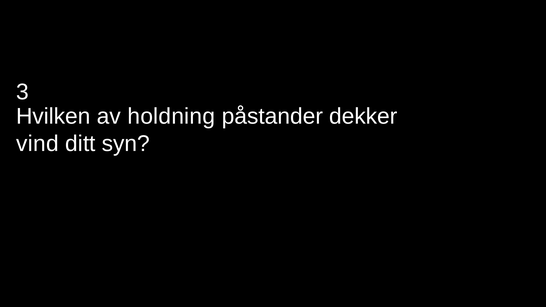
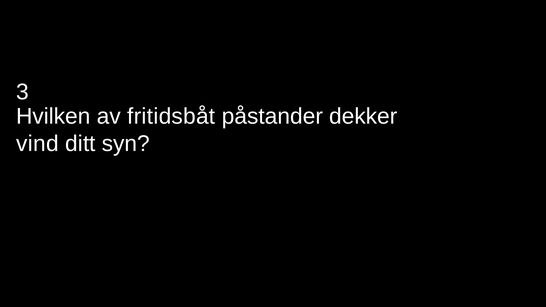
holdning: holdning -> fritidsbåt (171, 116)
